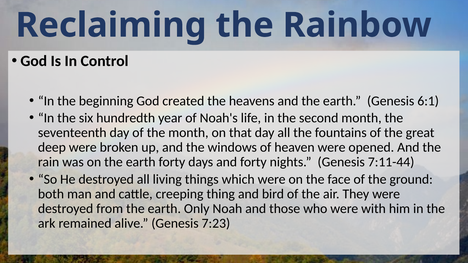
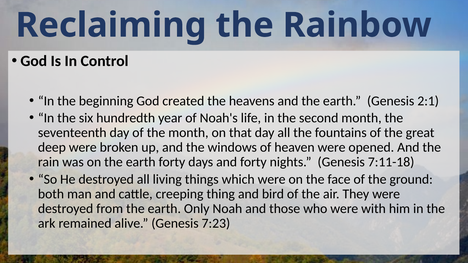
6:1: 6:1 -> 2:1 (428, 101)
7:11-44: 7:11-44 -> 7:11-18 (391, 162)
